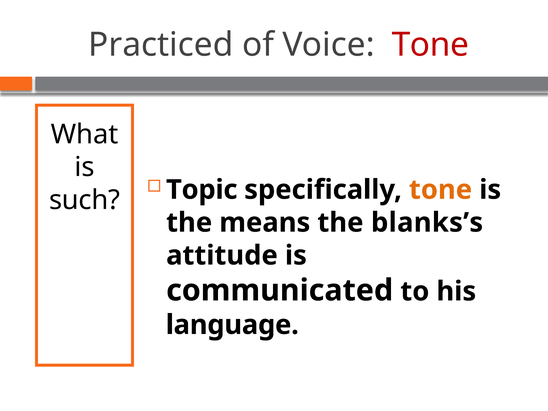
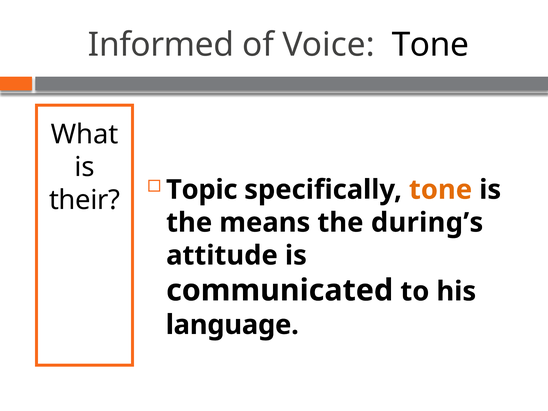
Practiced: Practiced -> Informed (161, 45)
Tone colour: red -> black (430, 45)
such: such -> their (85, 200)
blanks’s: blanks’s -> during’s (427, 223)
